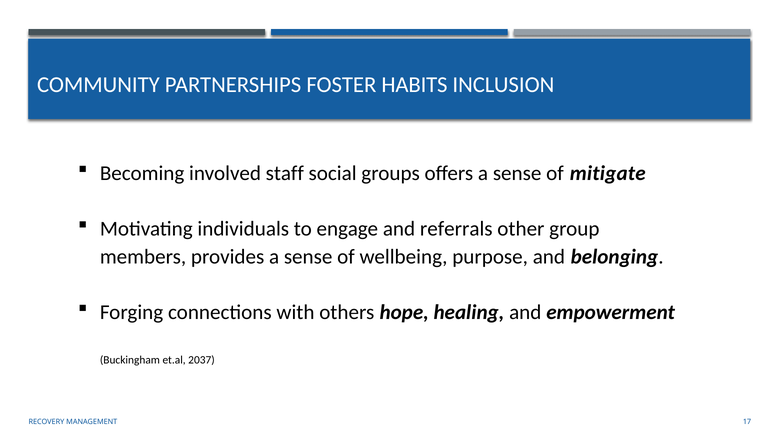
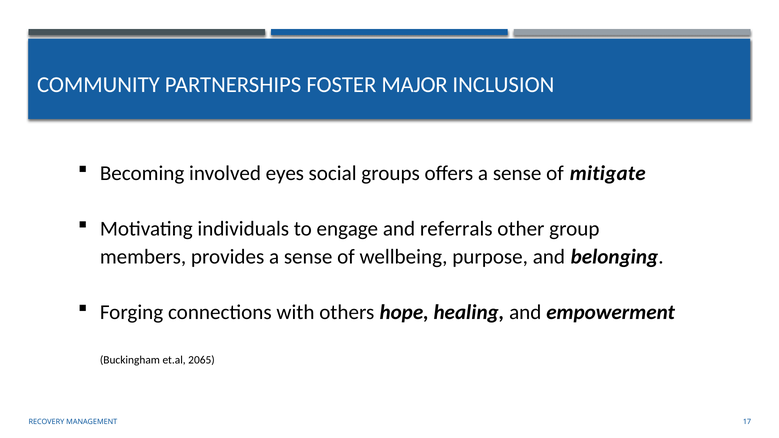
HABITS: HABITS -> MAJOR (415, 85)
staff: staff -> eyes (285, 173)
2037: 2037 -> 2065 (202, 360)
